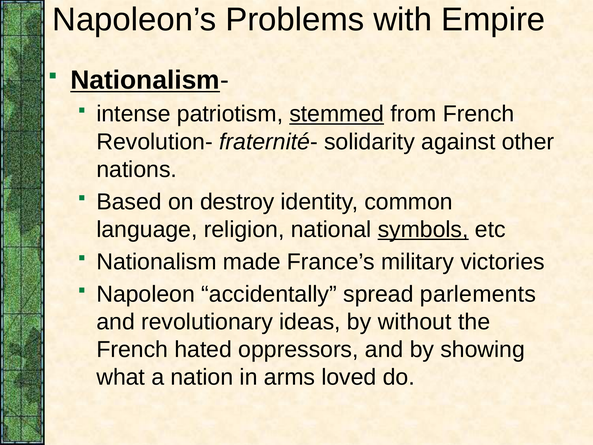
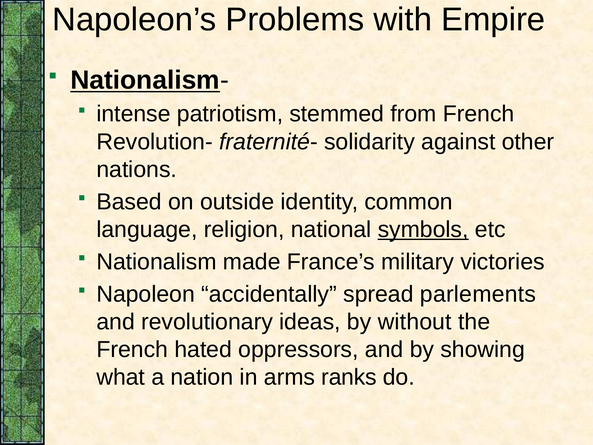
stemmed underline: present -> none (337, 114)
destroy: destroy -> outside (237, 202)
loved: loved -> ranks (349, 377)
